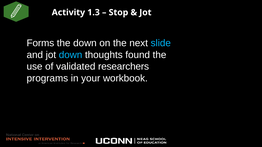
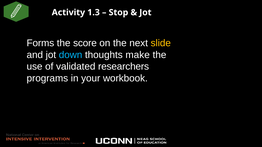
the down: down -> score (85, 43)
slide colour: light blue -> yellow (161, 43)
found: found -> make (138, 55)
